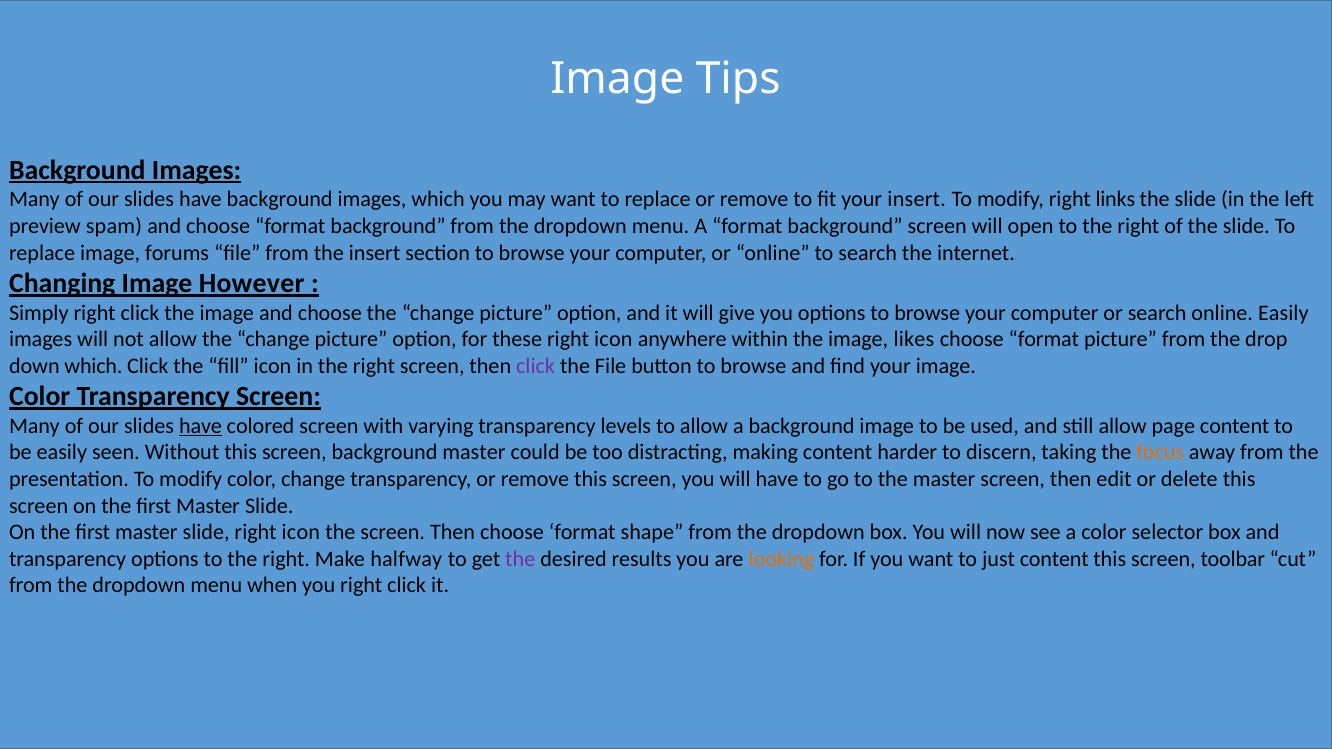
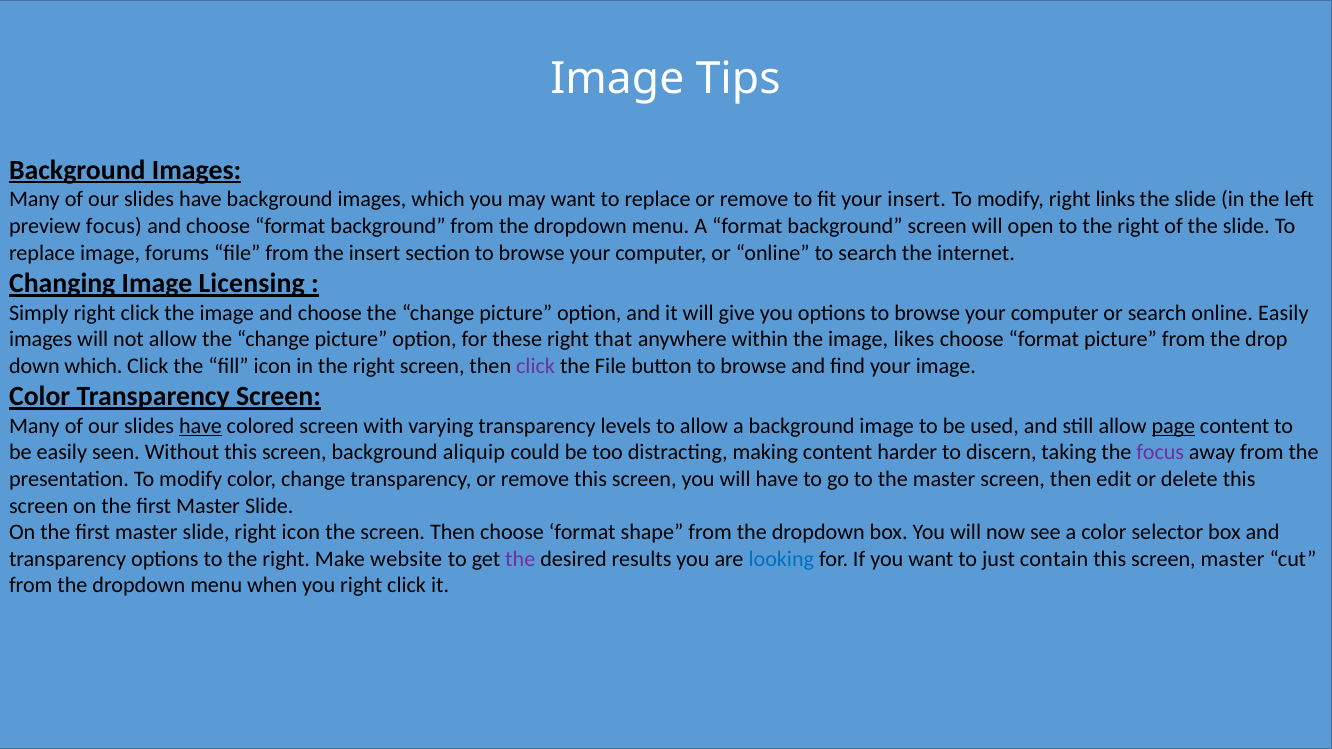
preview spam: spam -> focus (114, 226)
However: However -> Licensing (252, 283)
these right icon: icon -> that (613, 340)
page underline: none -> present (1173, 426)
background master: master -> aliquip (474, 453)
focus colour: orange -> purple (1160, 453)
halfway: halfway -> website (406, 559)
looking colour: orange -> blue (781, 559)
just content: content -> contain (1054, 559)
screen toolbar: toolbar -> master (1233, 559)
